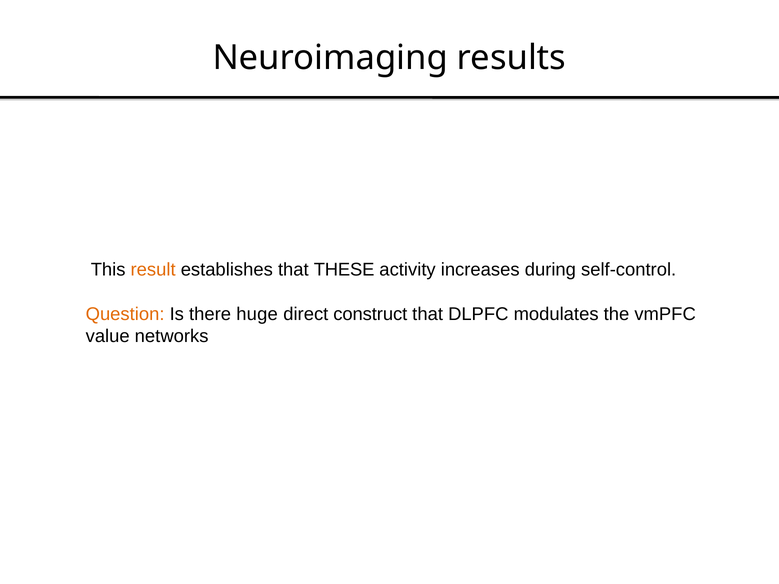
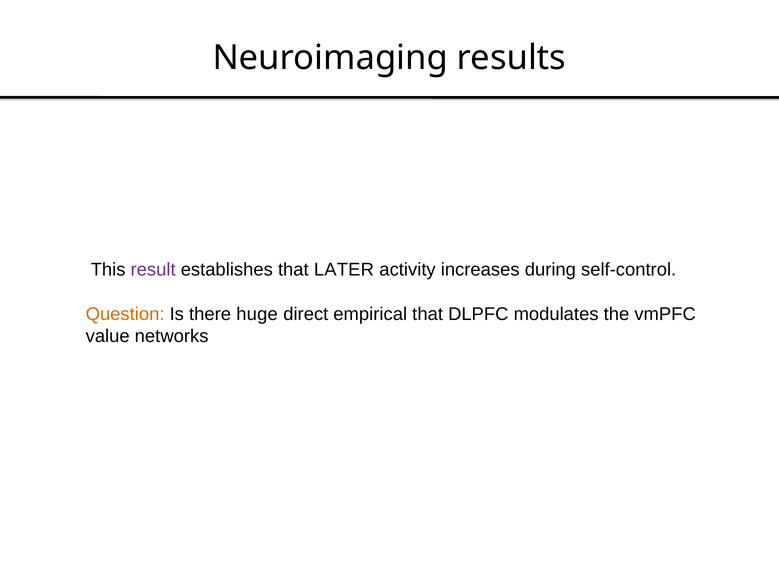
result colour: orange -> purple (153, 270)
THESE: THESE -> LATER (344, 270)
construct: construct -> empirical (370, 314)
